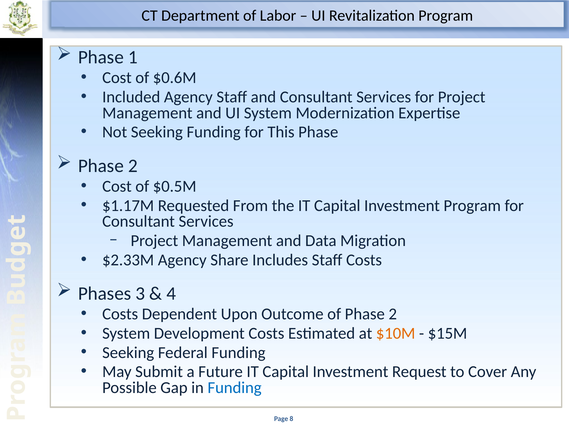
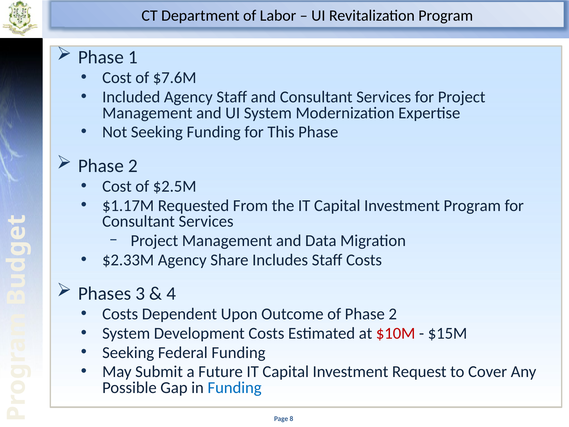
$0.6M: $0.6M -> $7.6M (175, 78)
$0.5M: $0.5M -> $2.5M (175, 186)
$10M colour: orange -> red (396, 333)
